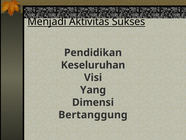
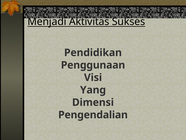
Keseluruhan: Keseluruhan -> Penggunaan (93, 65)
Bertanggung: Bertanggung -> Pengendalian (93, 114)
